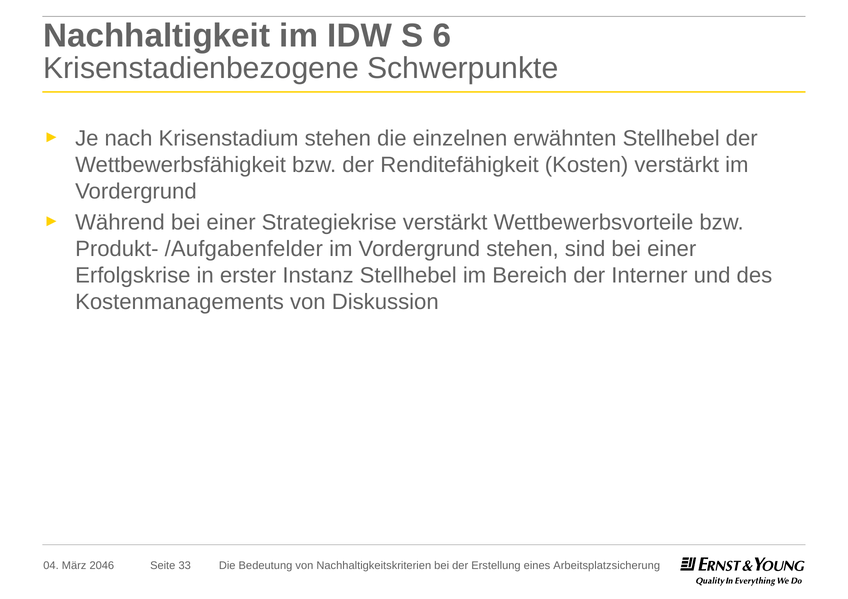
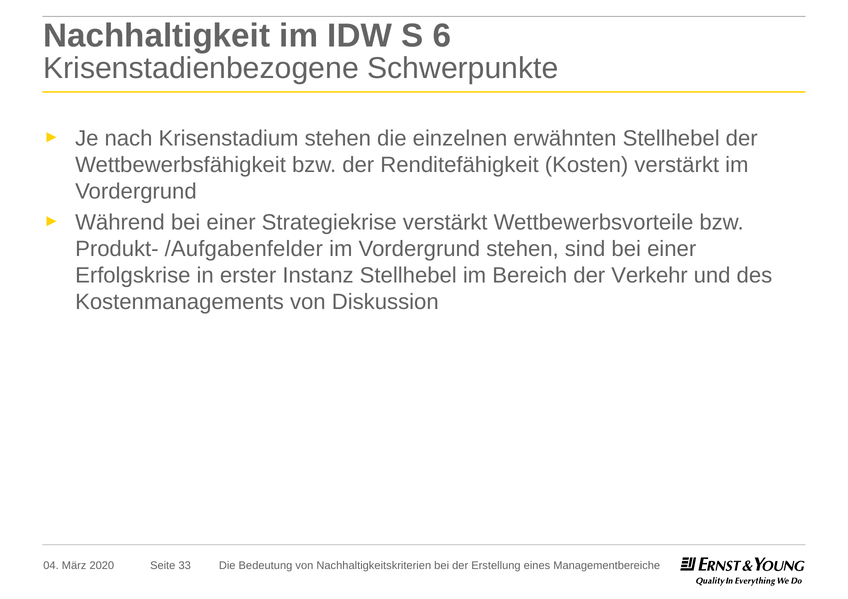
Interner: Interner -> Verkehr (650, 276)
2046: 2046 -> 2020 (102, 566)
Arbeitsplatzsicherung: Arbeitsplatzsicherung -> Managementbereiche (607, 566)
